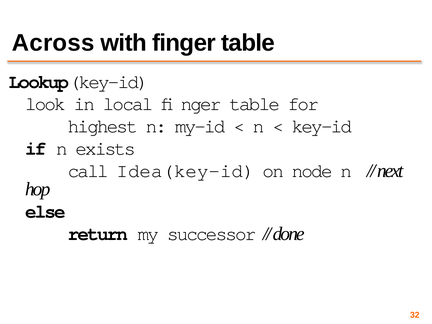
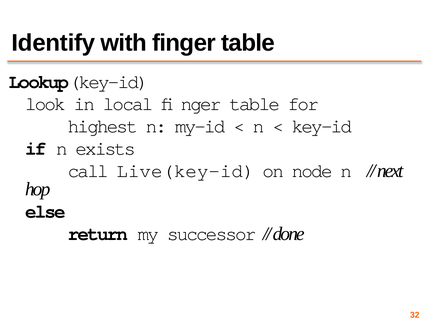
Across: Across -> Identify (53, 43)
Idea(key-id: Idea(key-id -> Live(key-id (186, 171)
